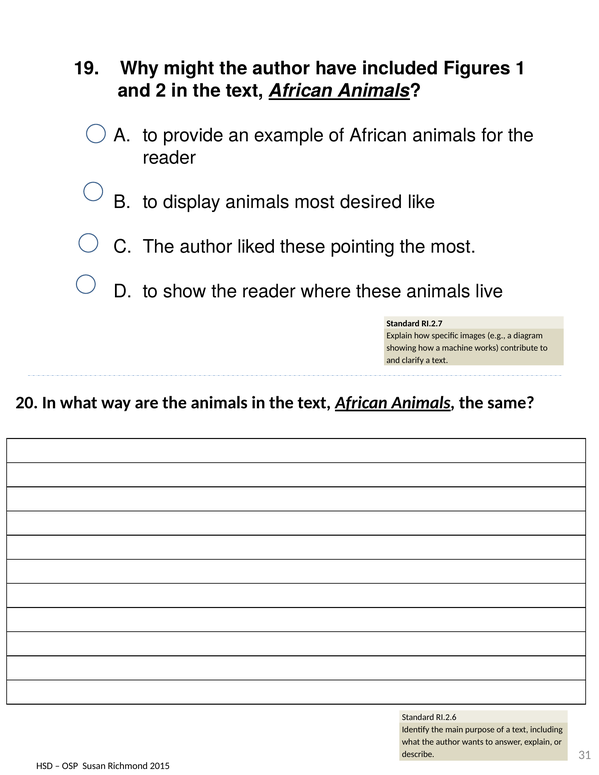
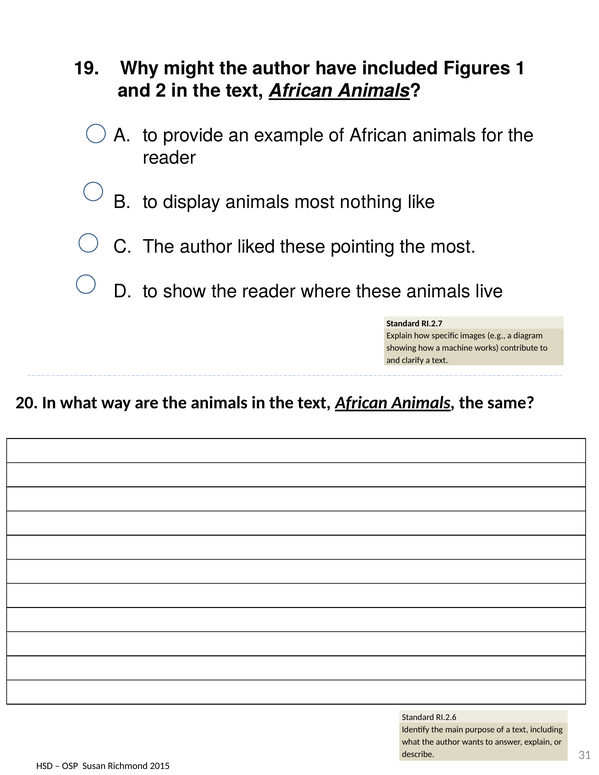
desired: desired -> nothing (371, 202)
